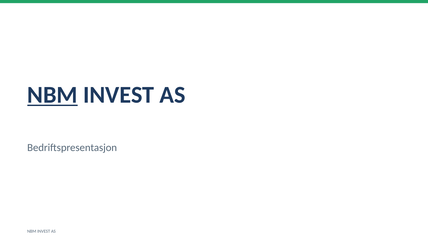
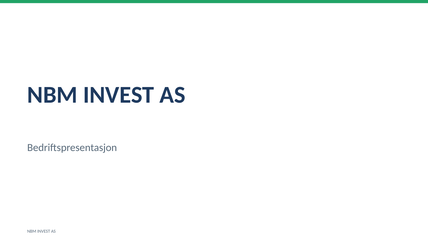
NBM underline: present -> none (52, 95)
